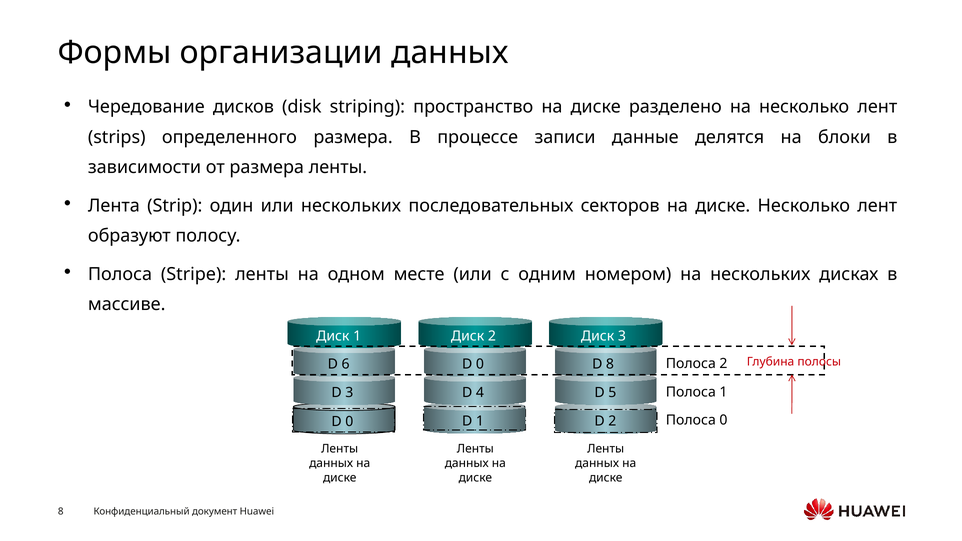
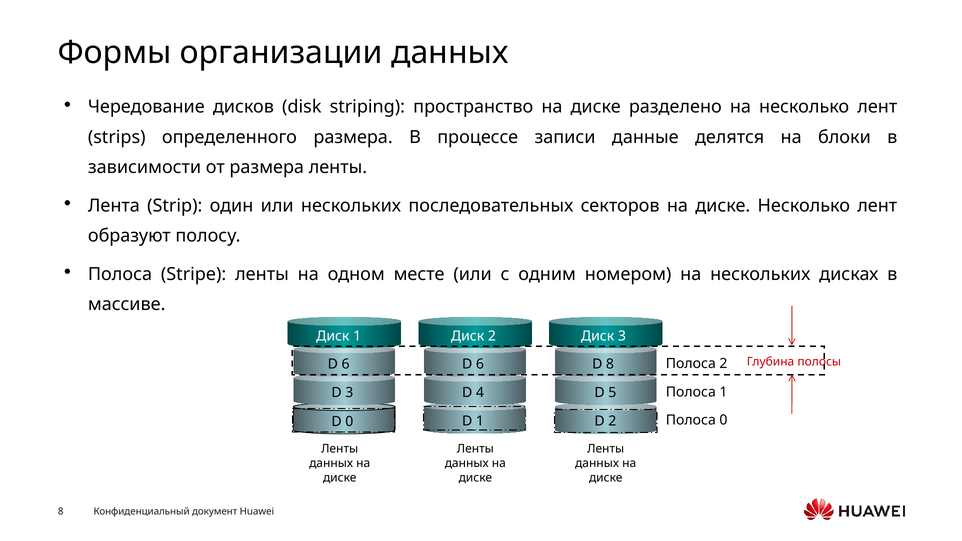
0: 0 -> 6 (480, 364)
